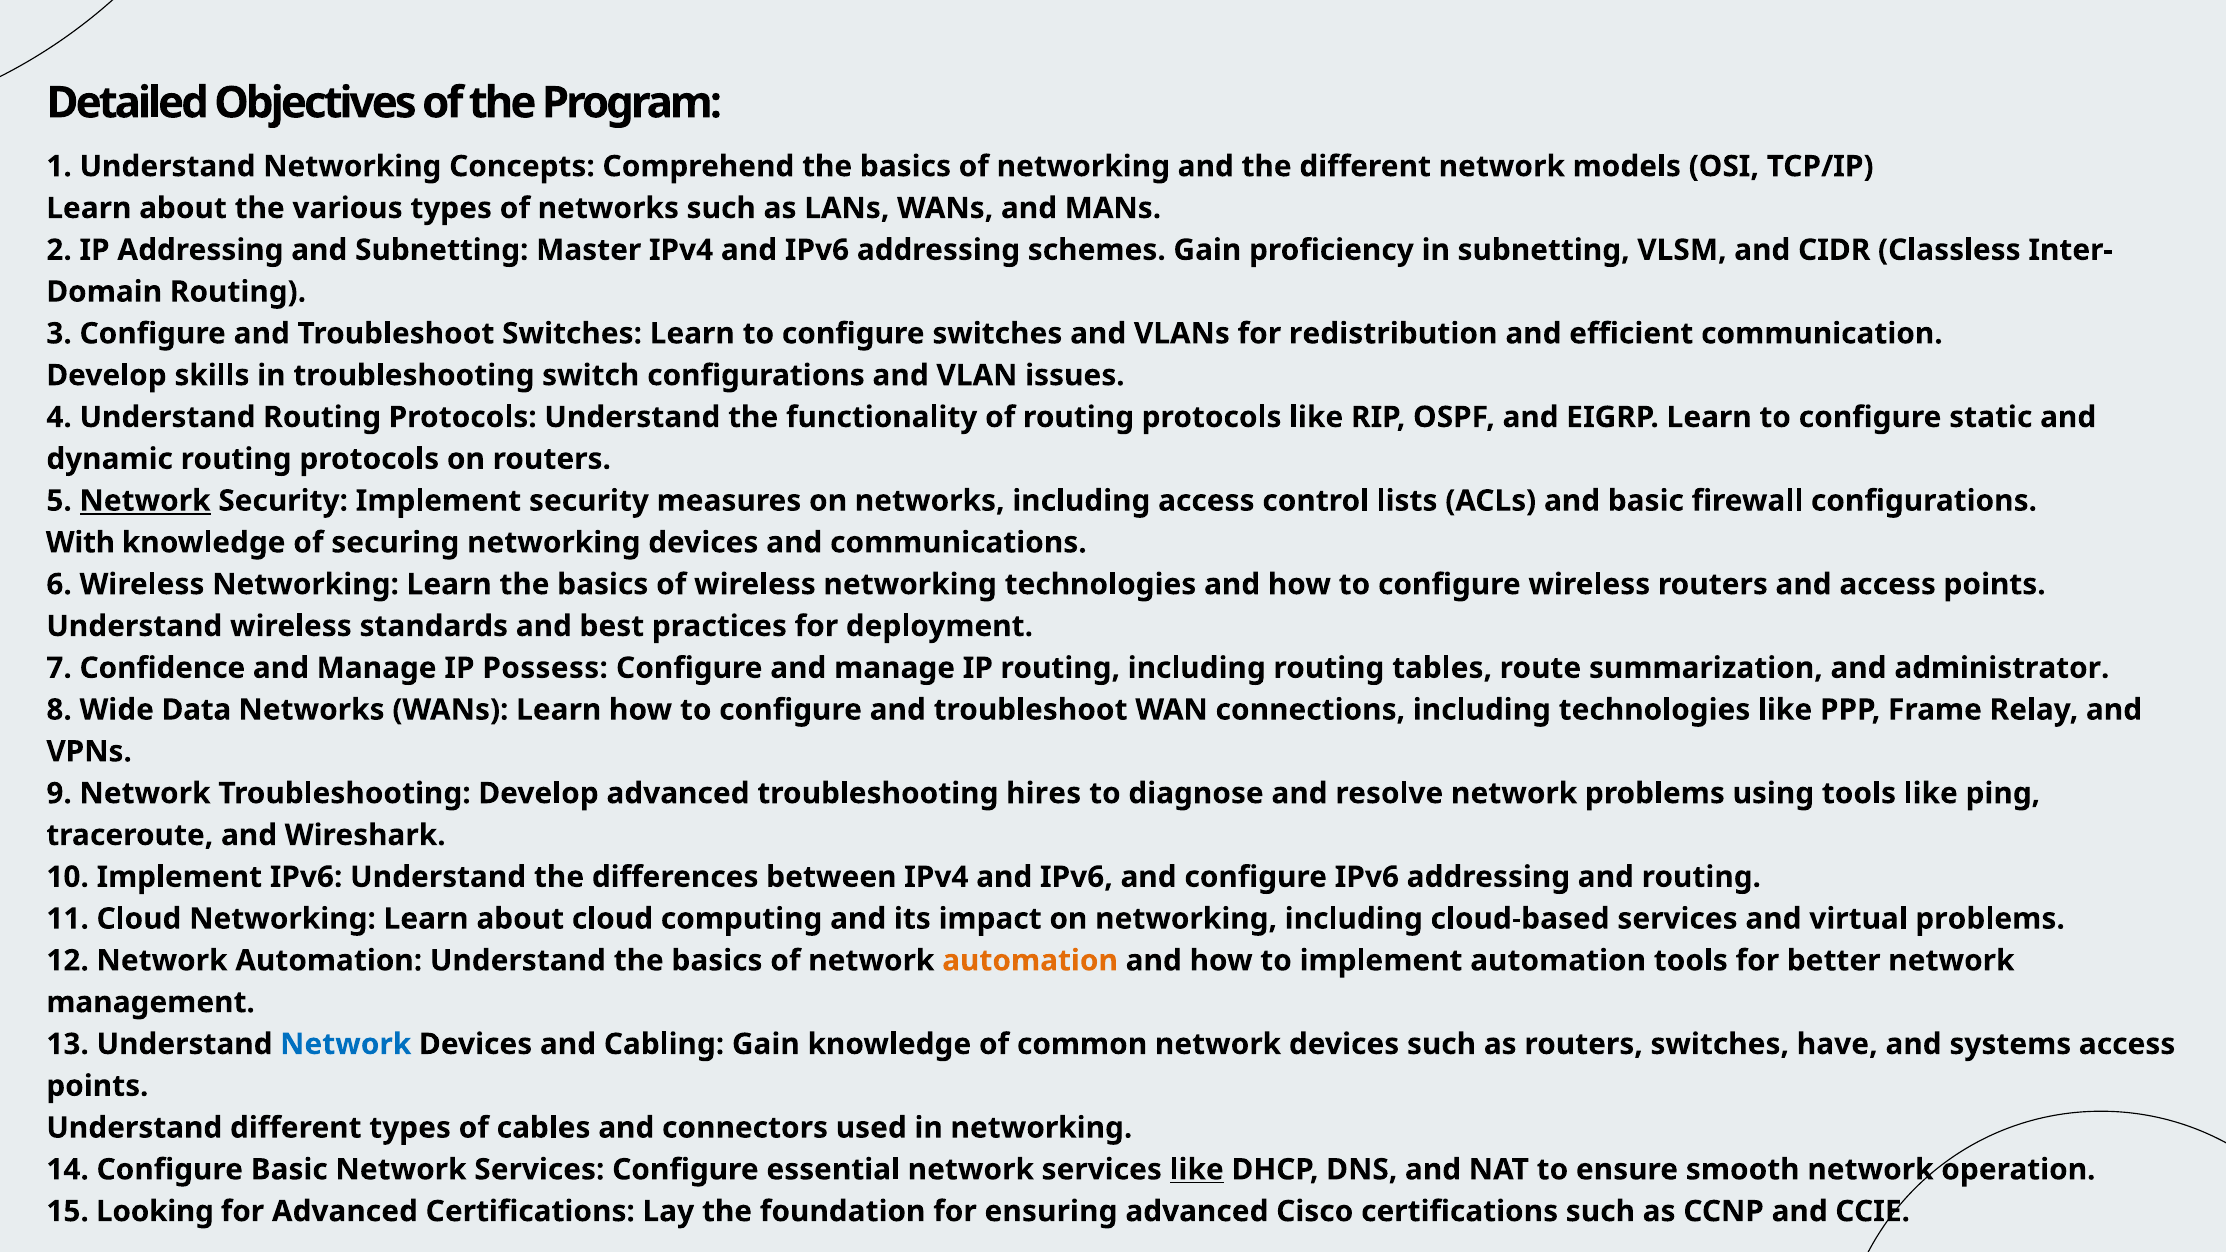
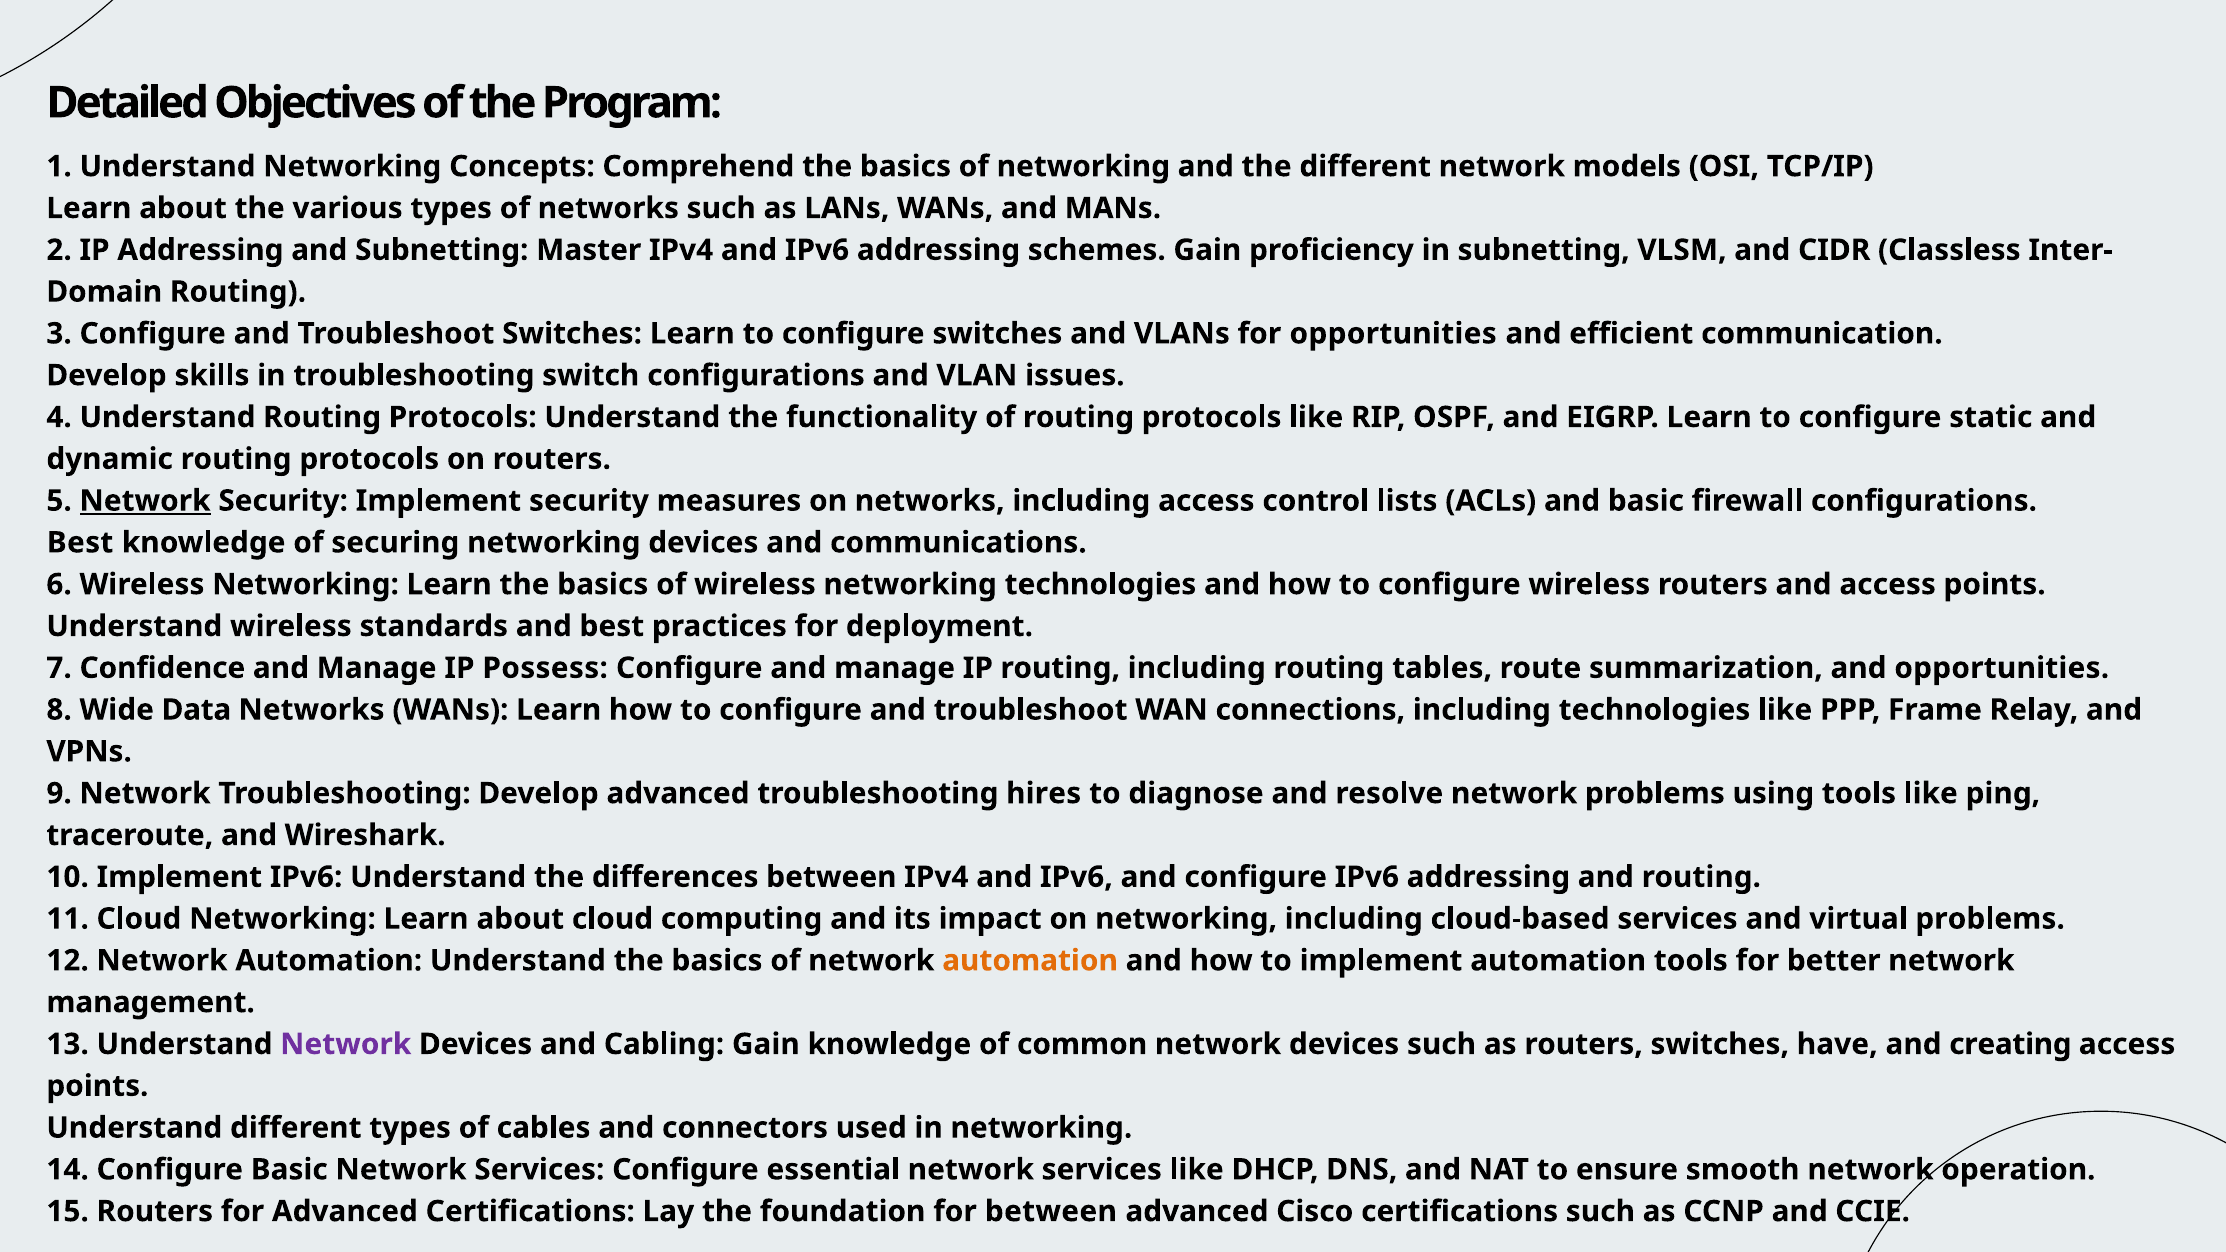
for redistribution: redistribution -> opportunities (1393, 334)
With: With -> Best (80, 543)
and administrator: administrator -> opportunities (2002, 668)
Network colour: blue -> purple (346, 1044)
systems: systems -> creating (2010, 1044)
like underline: present -> none (1197, 1170)
15 Looking: Looking -> Routers (155, 1212)
for ensuring: ensuring -> between (1051, 1212)
